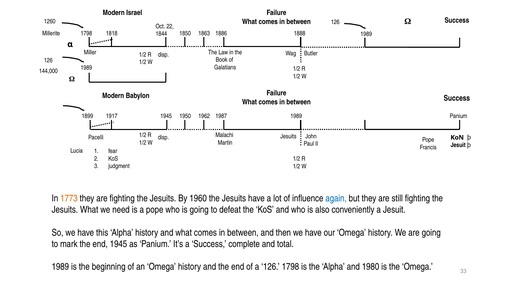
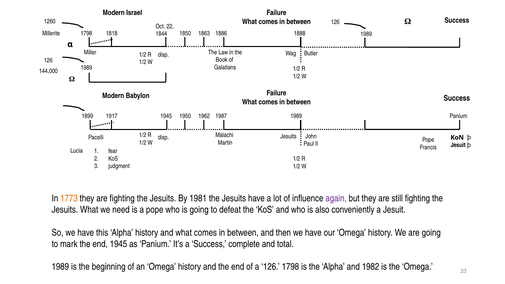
1960: 1960 -> 1981 (198, 199)
again colour: blue -> purple (336, 199)
1980: 1980 -> 1982 (371, 267)
